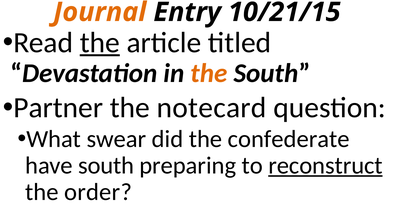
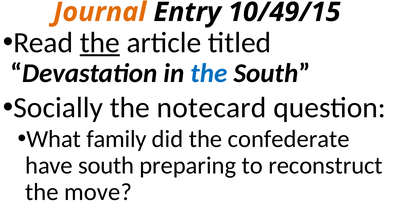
10/21/15: 10/21/15 -> 10/49/15 (284, 12)
the colour: orange -> blue (209, 73)
Partner: Partner -> Socially (58, 108)
swear: swear -> family (116, 139)
reconstruct underline: present -> none (326, 166)
order: order -> move (98, 192)
